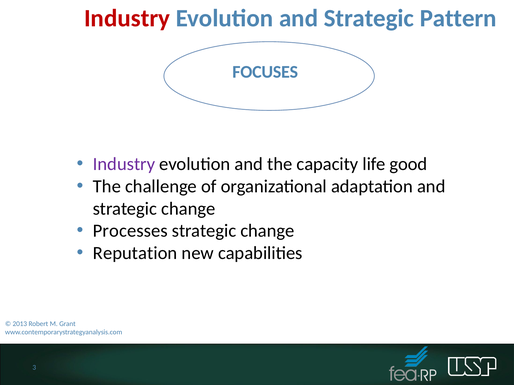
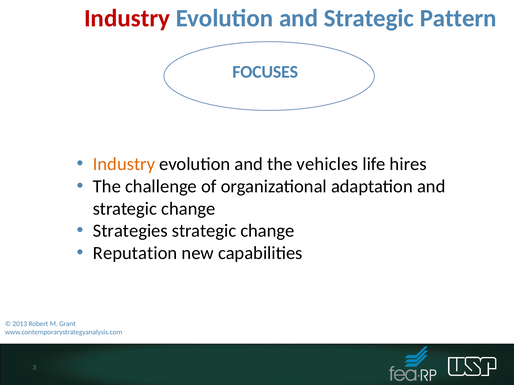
Industry colour: purple -> orange (124, 164)
capacity: capacity -> vehicles (327, 164)
good: good -> hires (408, 164)
Processes: Processes -> Strategies (130, 231)
